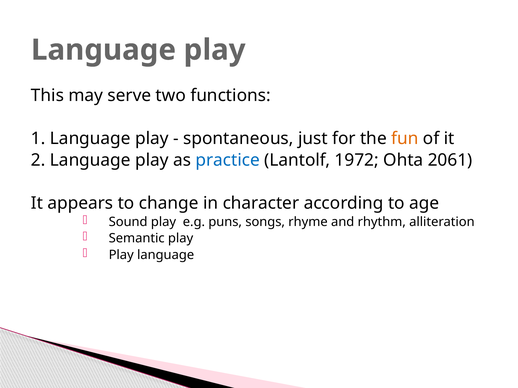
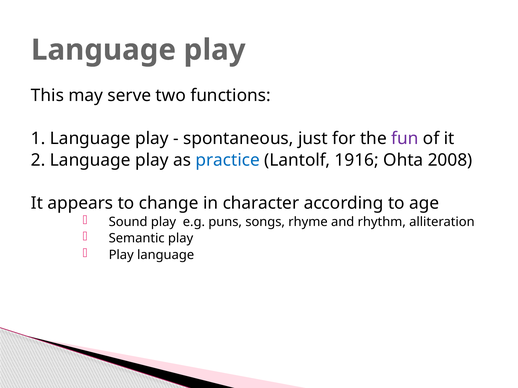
fun colour: orange -> purple (405, 139)
1972: 1972 -> 1916 (357, 160)
2061: 2061 -> 2008 (450, 160)
